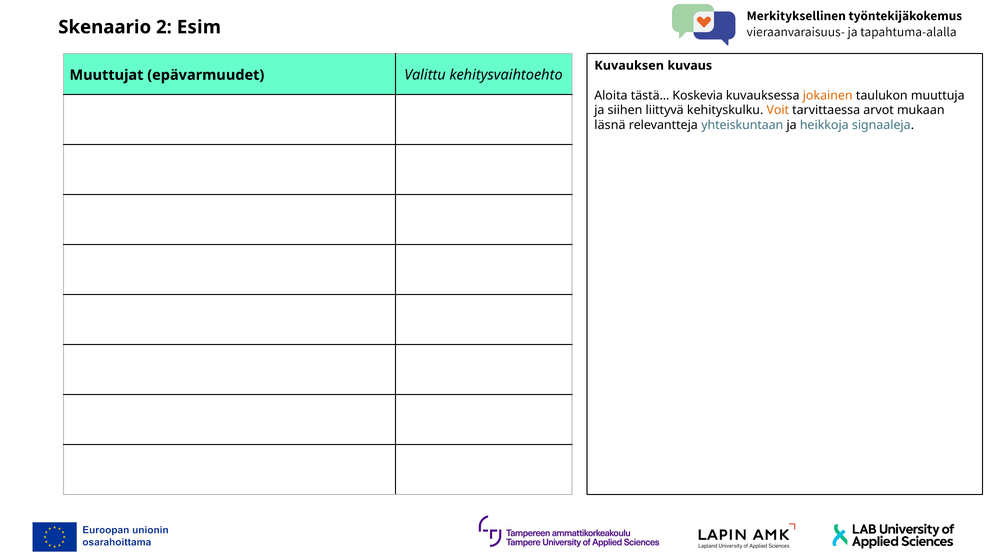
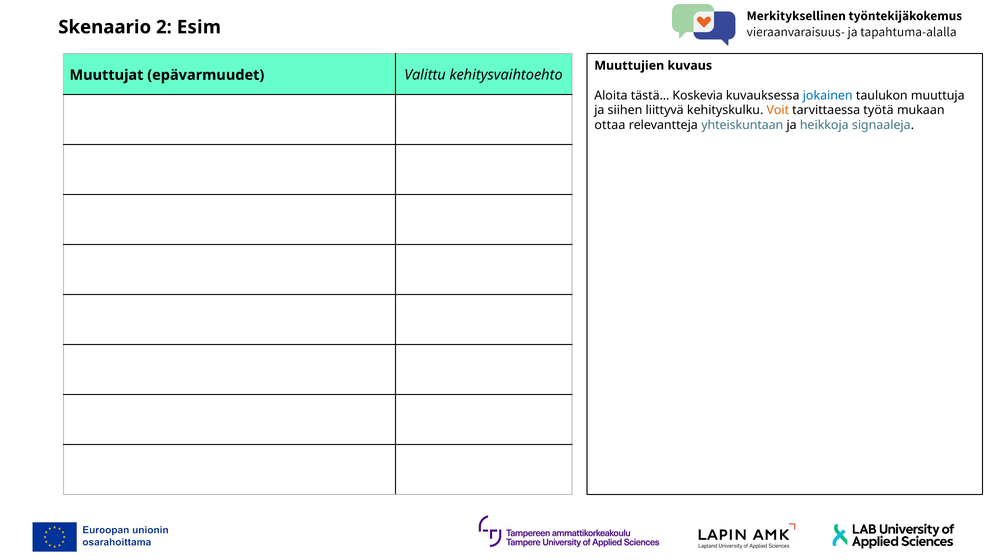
Kuvauksen: Kuvauksen -> Muuttujien (629, 66)
jokainen colour: orange -> blue (828, 95)
arvot: arvot -> työtä (879, 110)
läsnä: läsnä -> ottaa (610, 125)
